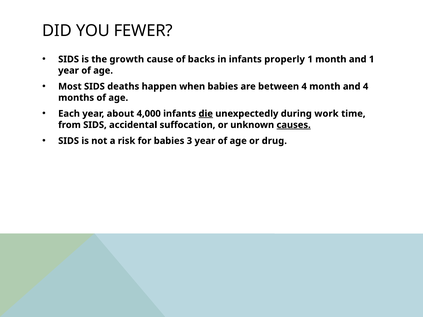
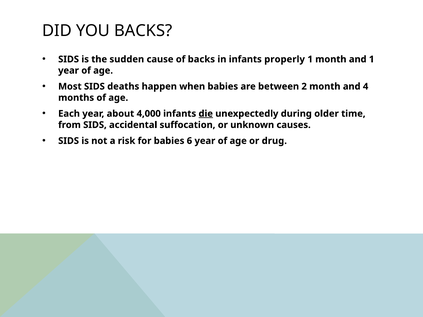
YOU FEWER: FEWER -> BACKS (143, 31)
growth: growth -> sudden (127, 59)
between 4: 4 -> 2 (304, 87)
work: work -> older (326, 114)
causes underline: present -> none (294, 125)
3: 3 -> 6 (189, 141)
